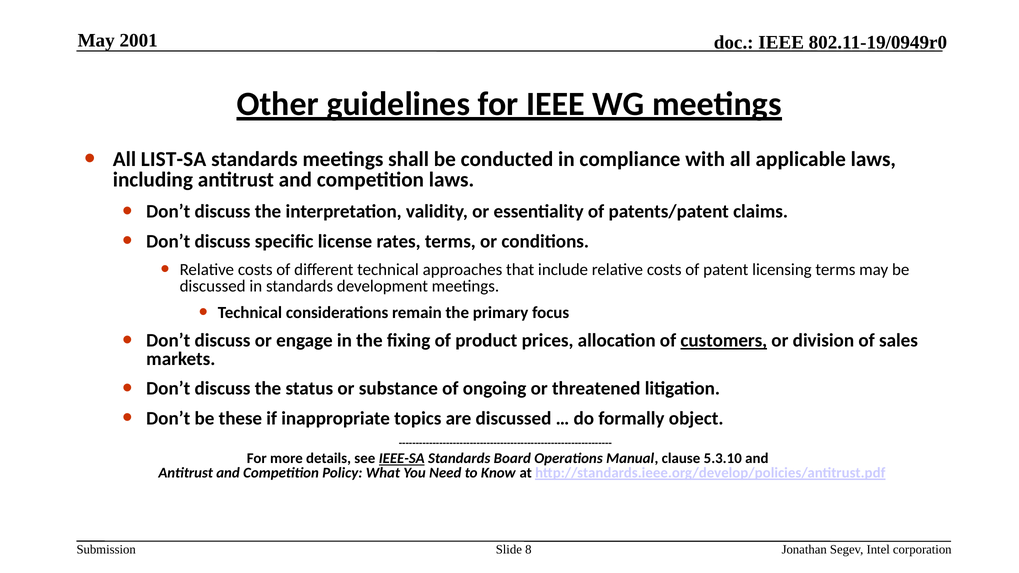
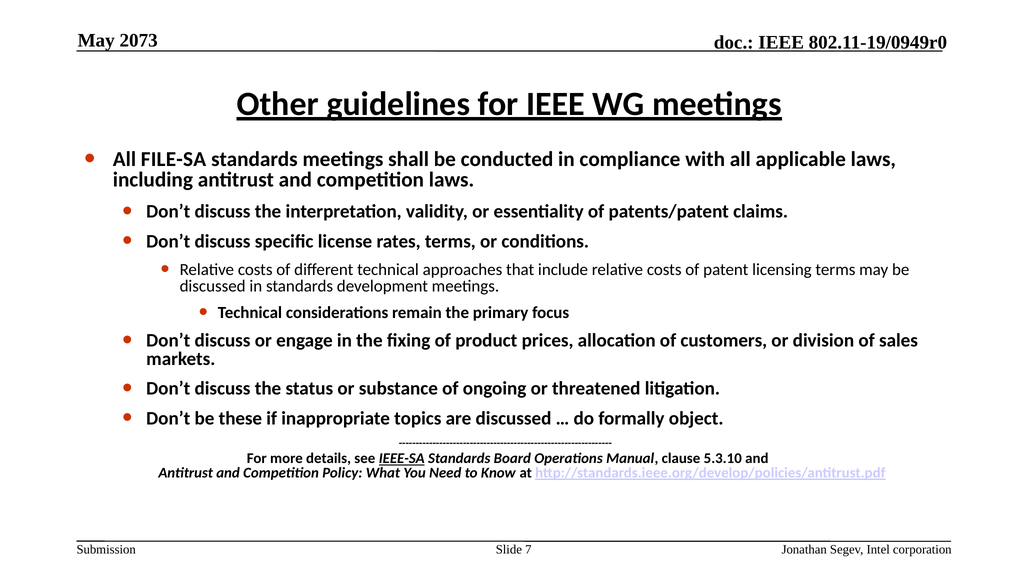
2001: 2001 -> 2073 (139, 41)
LIST-SA: LIST-SA -> FILE-SA (173, 159)
customers underline: present -> none (724, 341)
8: 8 -> 7 (528, 550)
